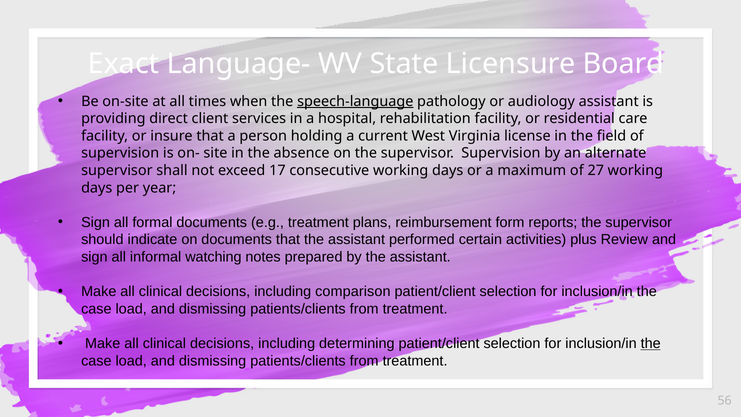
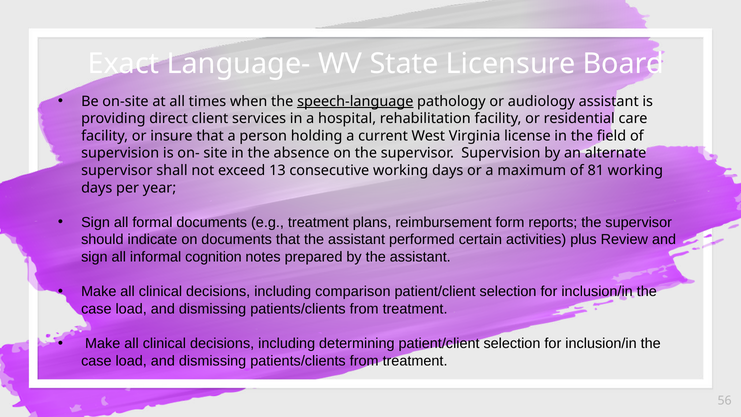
17: 17 -> 13 (277, 170)
27: 27 -> 81 (596, 170)
watching: watching -> cognition (213, 257)
the underline: present -> none (651, 343)
